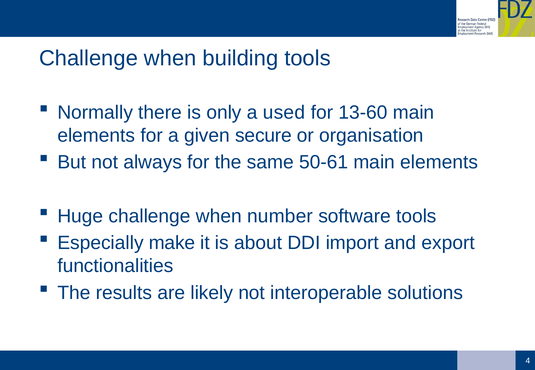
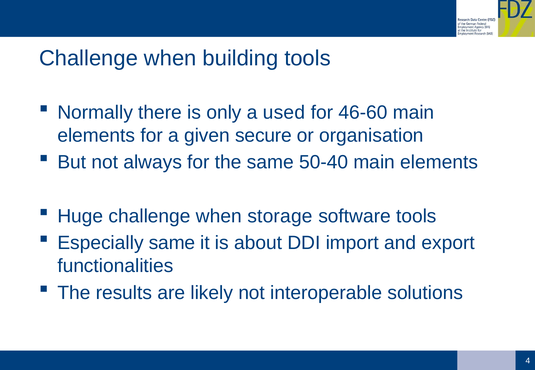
13-60: 13-60 -> 46-60 (363, 112)
50-61: 50-61 -> 50-40 (324, 162)
number: number -> storage (280, 216)
Especially make: make -> same (172, 243)
